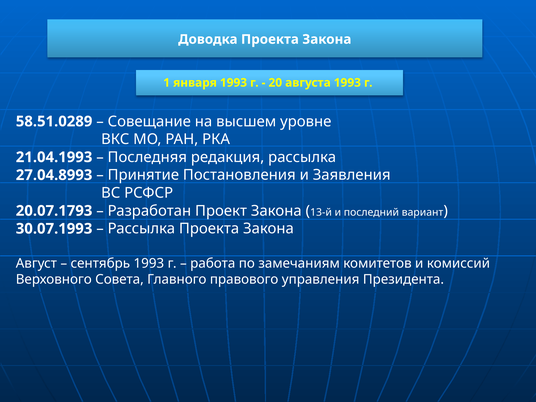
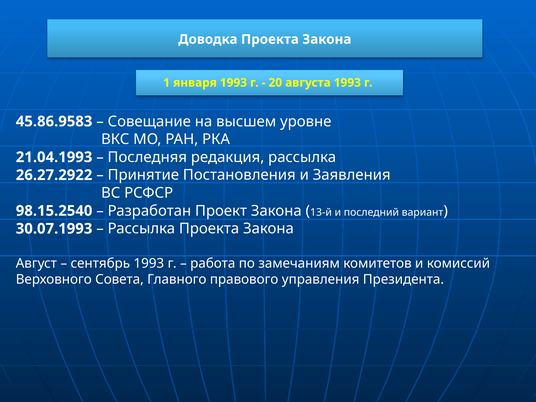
58.51.0289: 58.51.0289 -> 45.86.9583 (54, 121)
27.04.8993: 27.04.8993 -> 26.27.2922 (54, 175)
20.07.1793: 20.07.1793 -> 98.15.2540 (54, 211)
